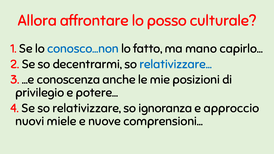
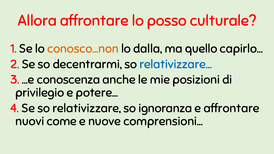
conosco…non colour: blue -> orange (83, 49)
fatto: fatto -> dalla (148, 49)
mano: mano -> quello (201, 49)
e approccio: approccio -> affrontare (232, 108)
miele: miele -> come (62, 121)
